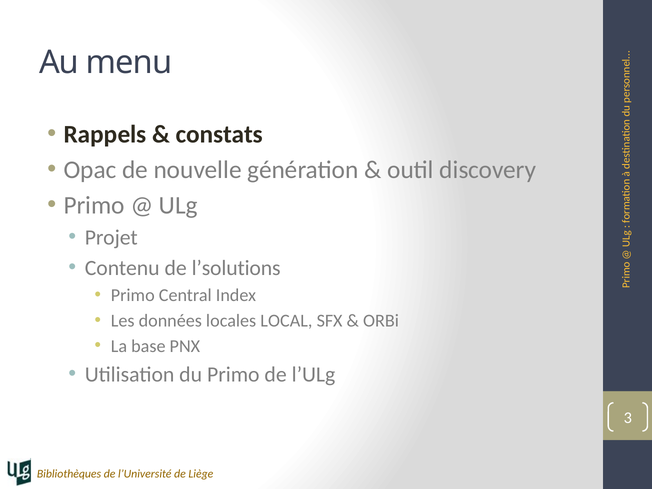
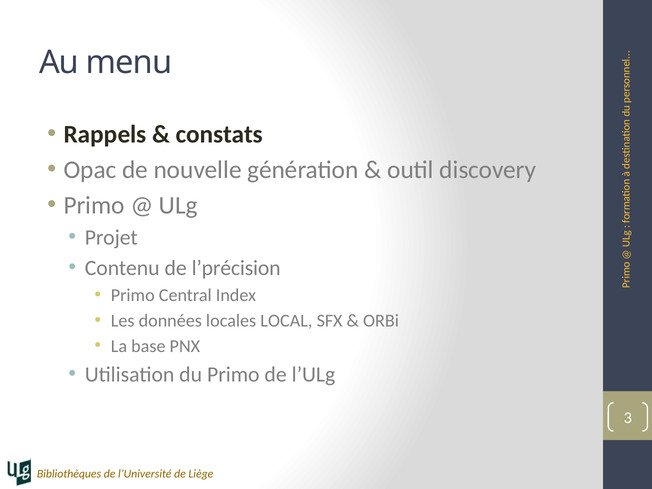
l’solutions: l’solutions -> l’précision (236, 268)
